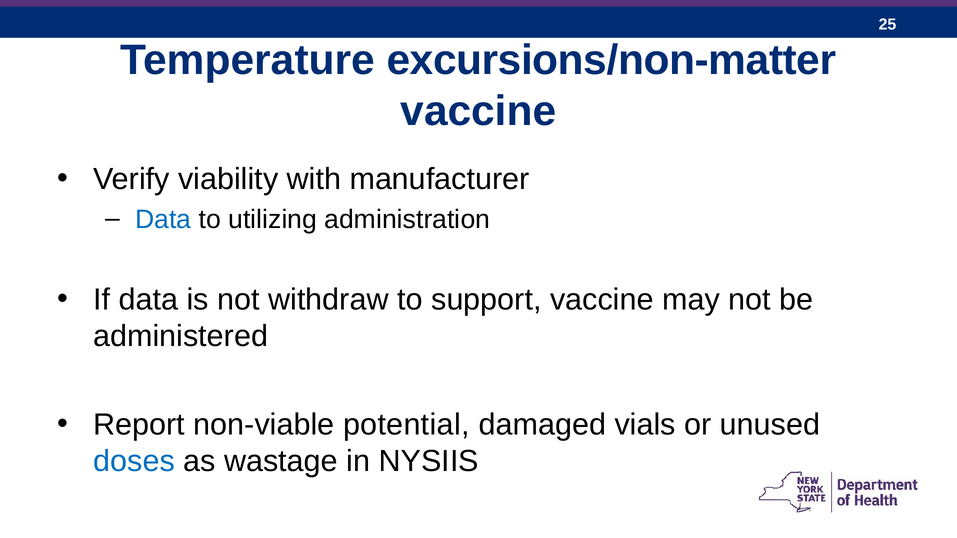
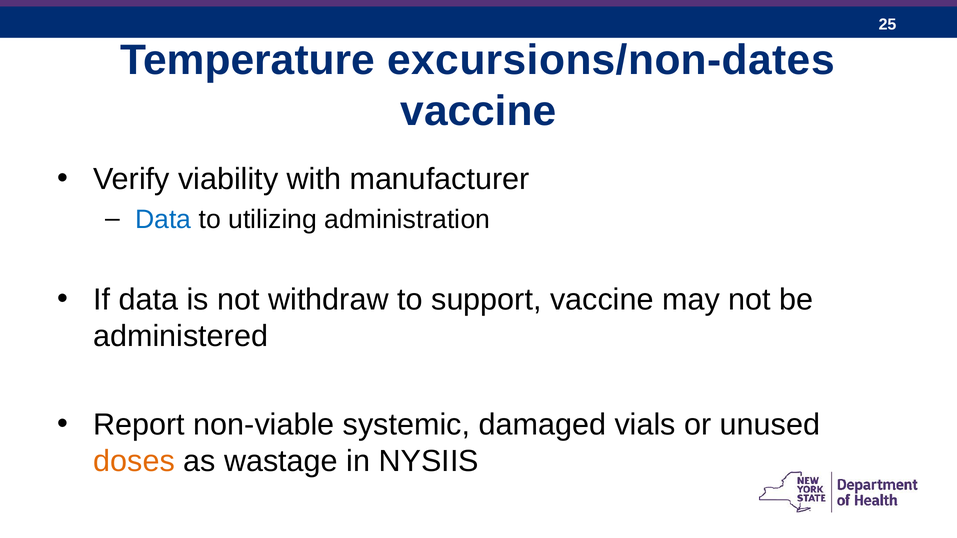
excursions/non-matter: excursions/non-matter -> excursions/non-dates (611, 60)
potential: potential -> systemic (406, 425)
doses colour: blue -> orange (134, 462)
